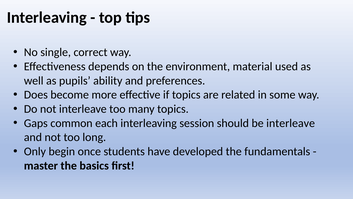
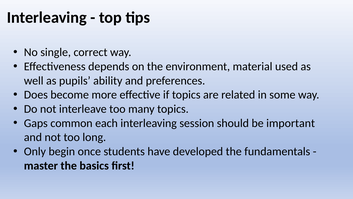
be interleave: interleave -> important (291, 123)
